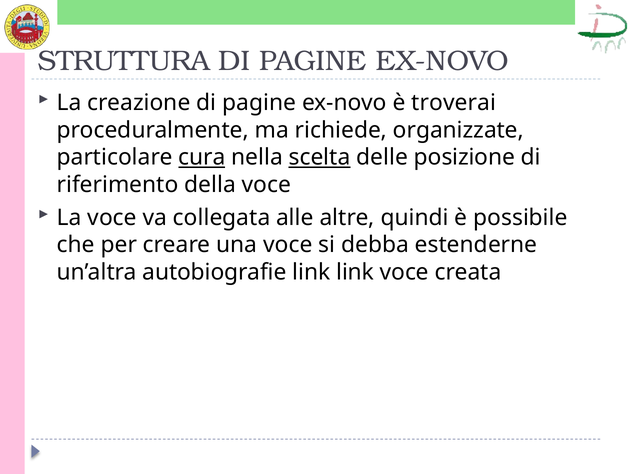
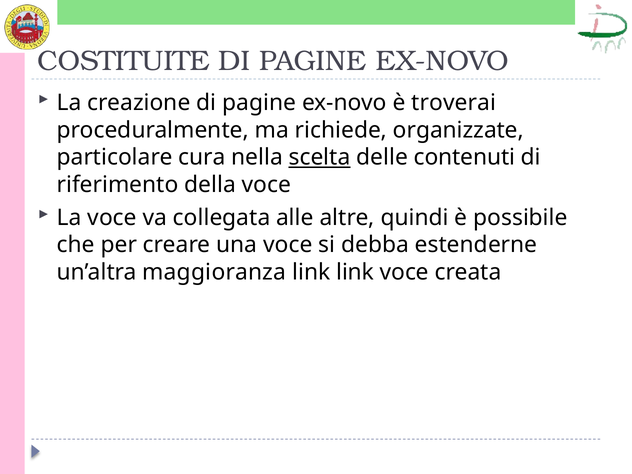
STRUTTURA: STRUTTURA -> COSTITUITE (124, 61)
cura underline: present -> none (202, 157)
posizione: posizione -> contenuti (464, 157)
autobiografie: autobiografie -> maggioranza (214, 272)
